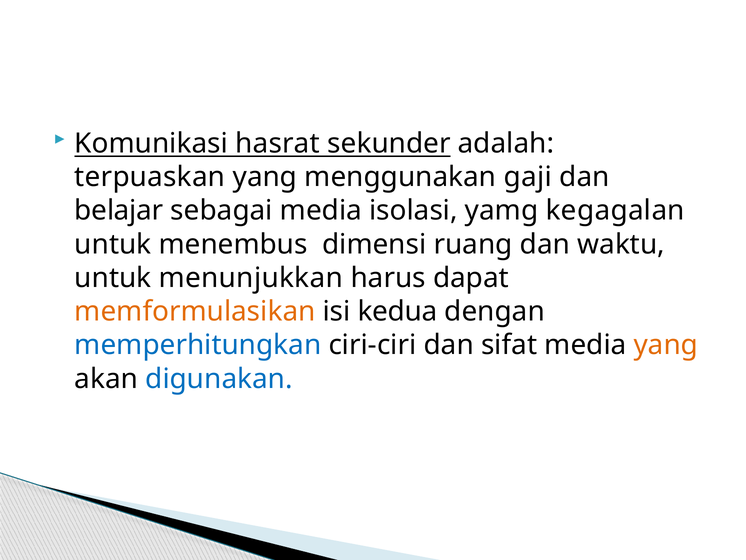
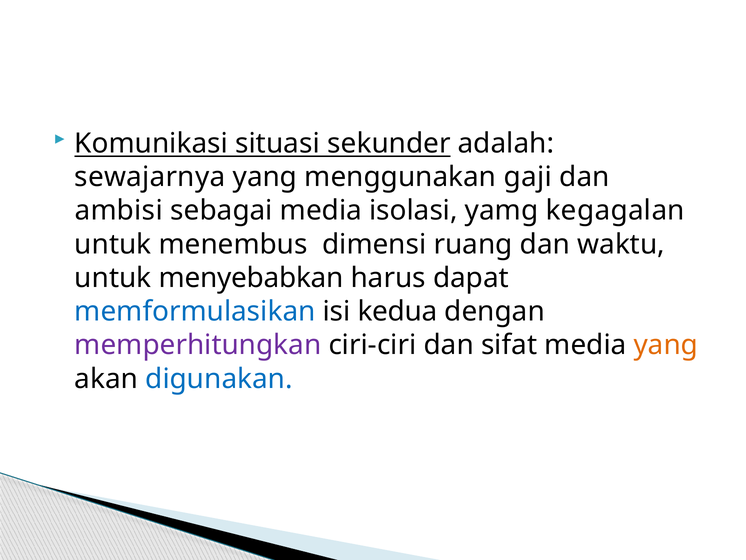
hasrat: hasrat -> situasi (278, 143)
terpuaskan: terpuaskan -> sewajarnya (150, 177)
belajar: belajar -> ambisi (119, 210)
menunjukkan: menunjukkan -> menyebabkan (251, 278)
memformulasikan colour: orange -> blue (195, 311)
memperhitungkan colour: blue -> purple (198, 345)
